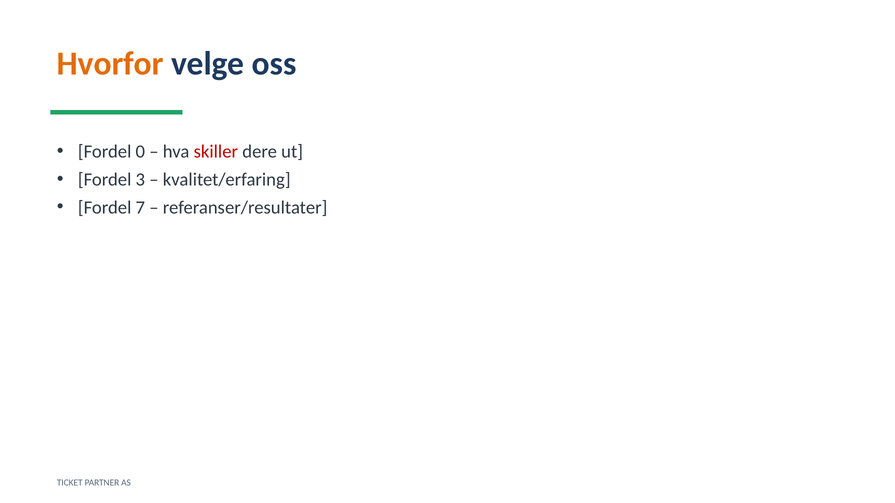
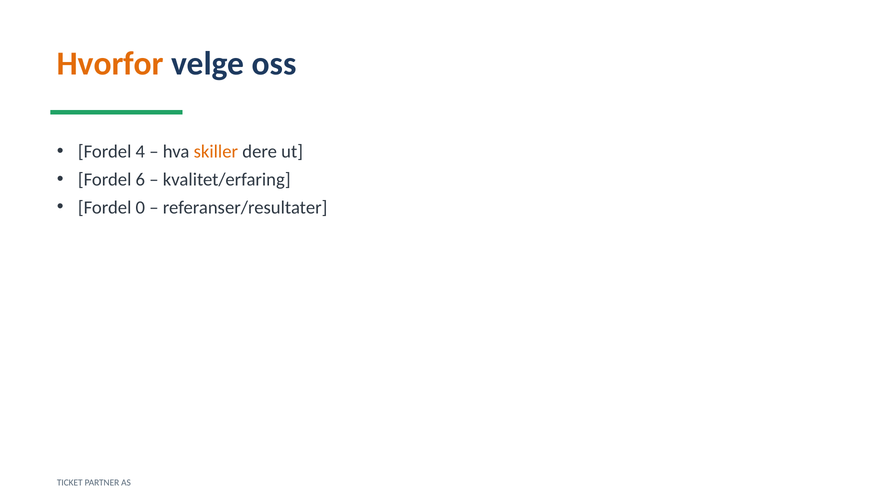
0: 0 -> 4 (140, 152)
skiller colour: red -> orange (216, 152)
3: 3 -> 6 (140, 180)
7: 7 -> 0 (140, 208)
